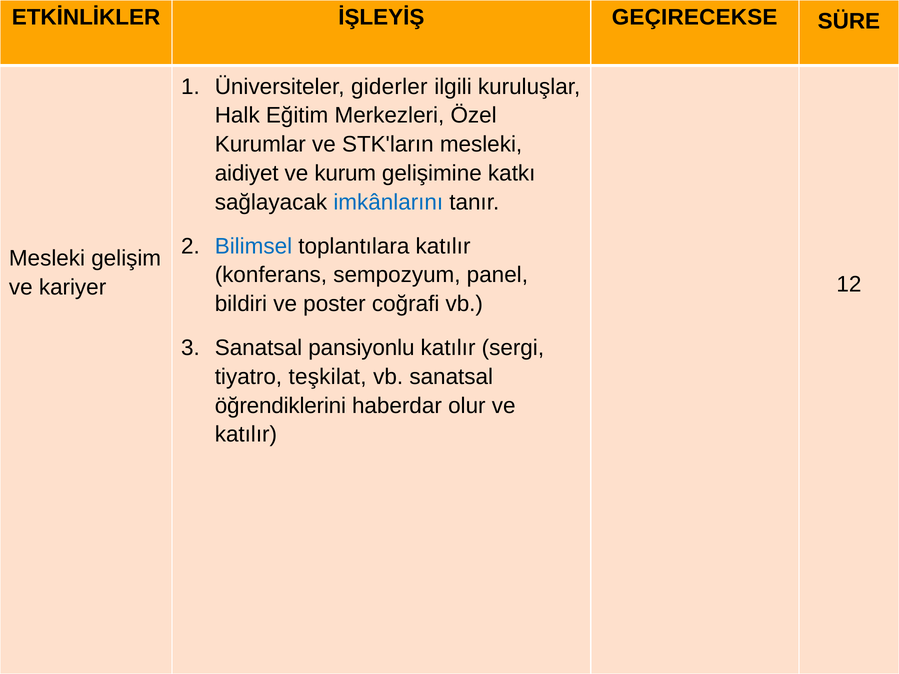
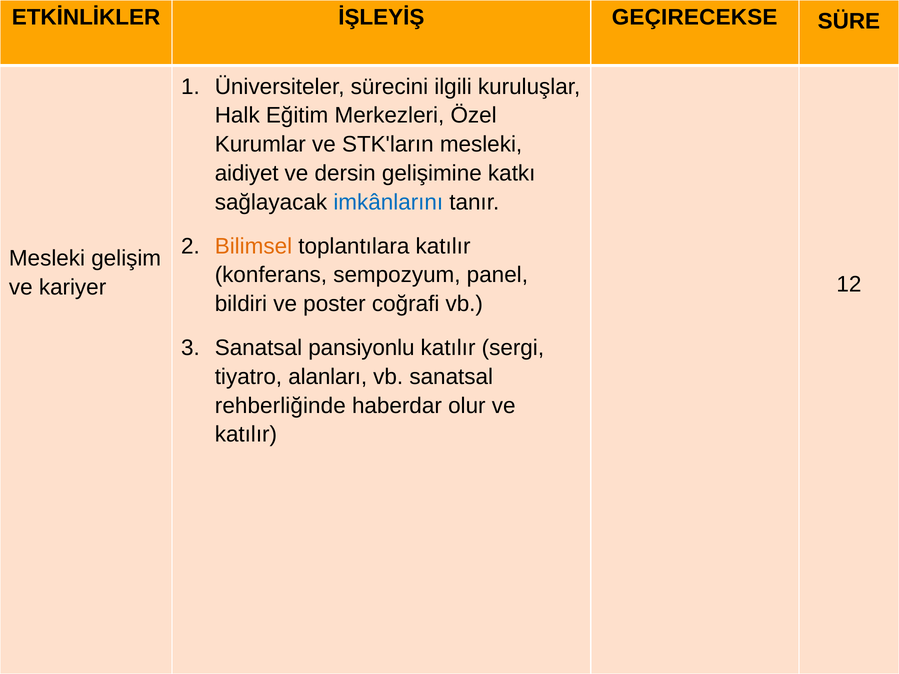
giderler: giderler -> sürecini (389, 87)
kurum: kurum -> dersin (345, 173)
Bilimsel colour: blue -> orange (253, 246)
teşkilat: teşkilat -> alanları (328, 377)
öğrendiklerini: öğrendiklerini -> rehberliğinde (280, 406)
